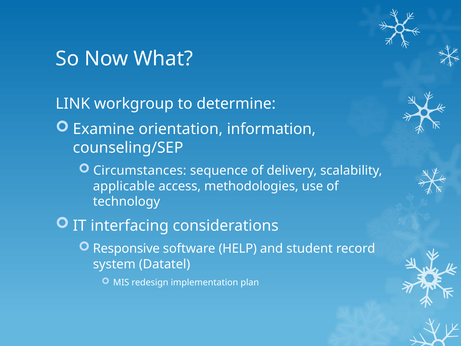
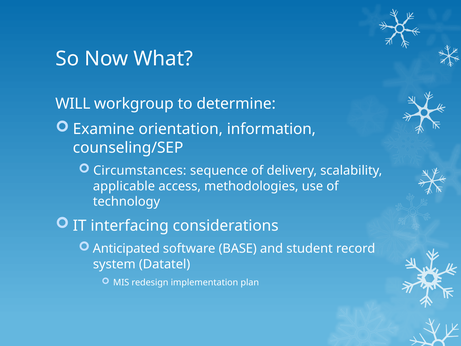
LINK: LINK -> WILL (73, 104)
Responsive: Responsive -> Anticipated (126, 249)
HELP: HELP -> BASE (238, 249)
